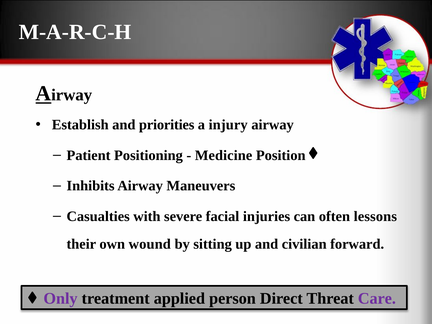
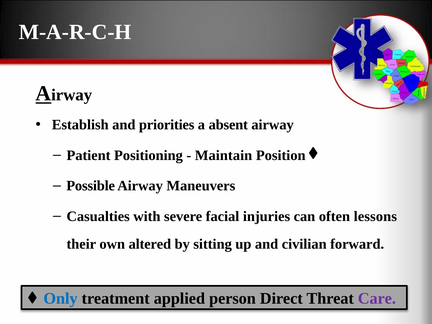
injury: injury -> absent (228, 125)
Medicine: Medicine -> Maintain (224, 155)
Inhibits: Inhibits -> Possible (91, 186)
wound: wound -> altered (150, 244)
Only colour: purple -> blue (61, 299)
